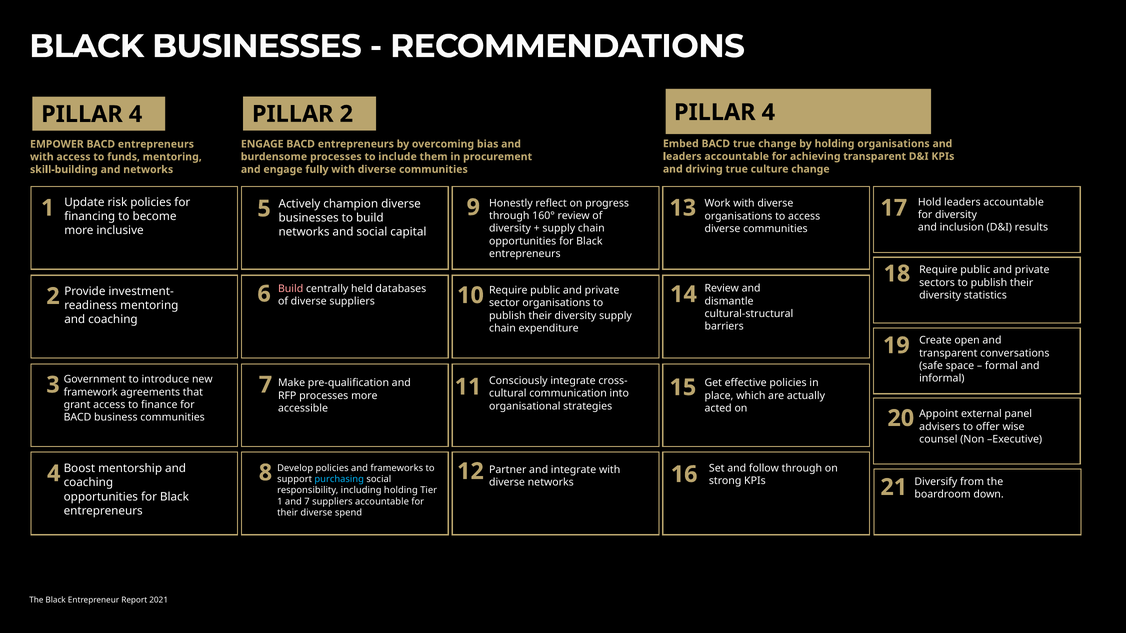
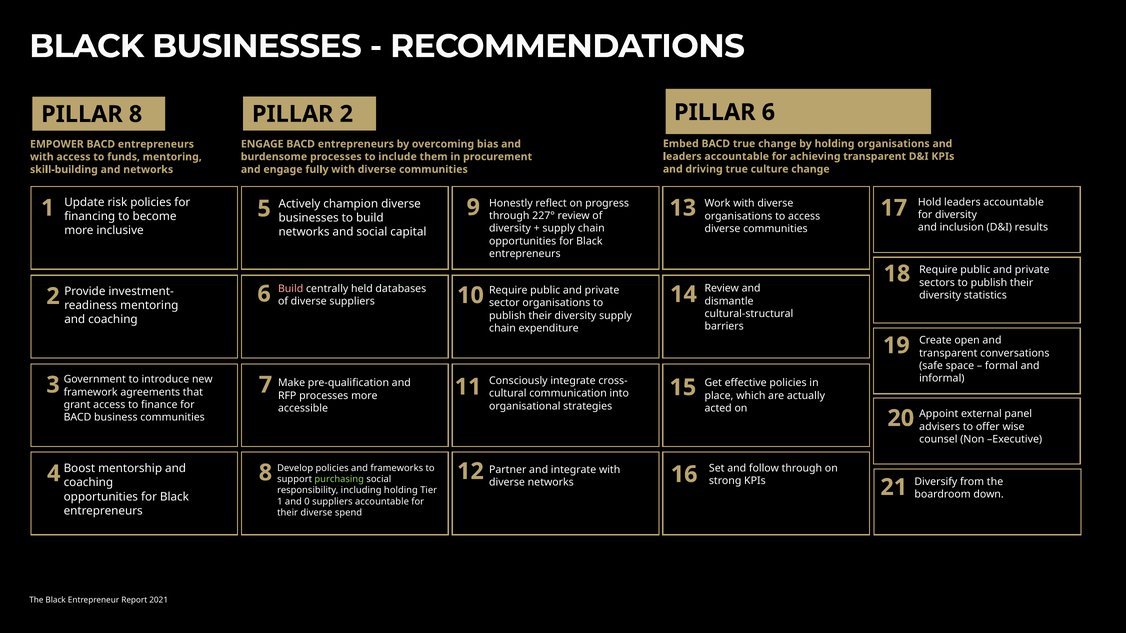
4: 4 -> 6 (768, 112)
4: 4 -> 8 (136, 114)
160°: 160° -> 227° (544, 216)
purchasing colour: light blue -> light green (339, 479)
and 7: 7 -> 0 (307, 502)
